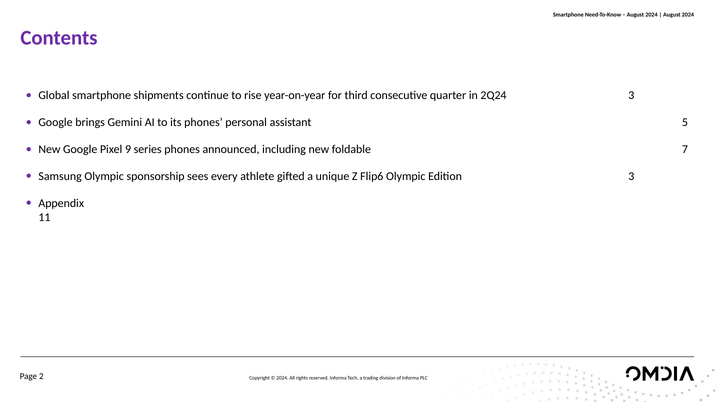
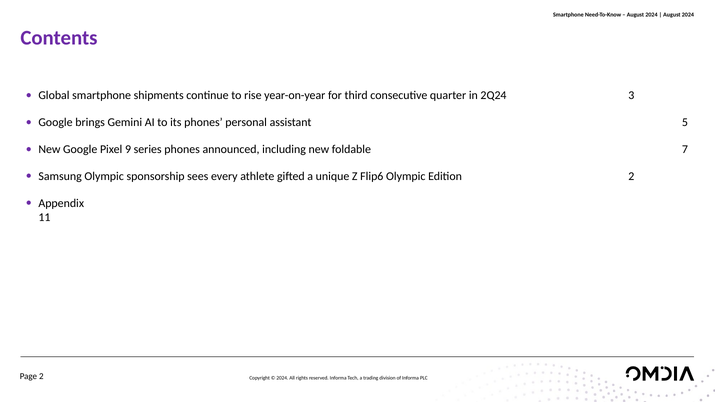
Edition 3: 3 -> 2 (631, 176)
